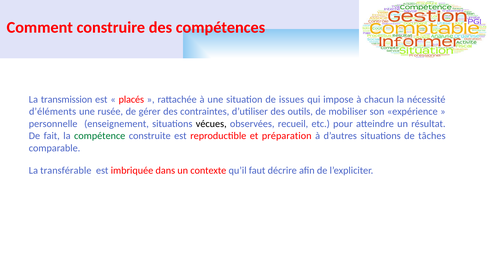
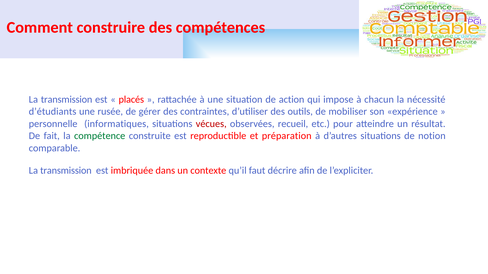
issues: issues -> action (292, 100)
d’éléments: d’éléments -> d’étudiants (53, 112)
enseignement: enseignement -> informatiques (116, 124)
vécues colour: black -> red (211, 124)
tâches: tâches -> notion (432, 136)
transférable: transférable -> transmission (66, 171)
